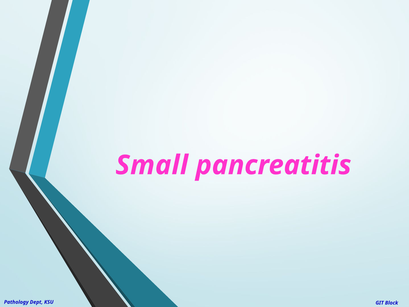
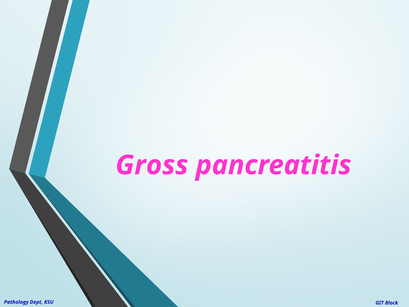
Small: Small -> Gross (152, 165)
